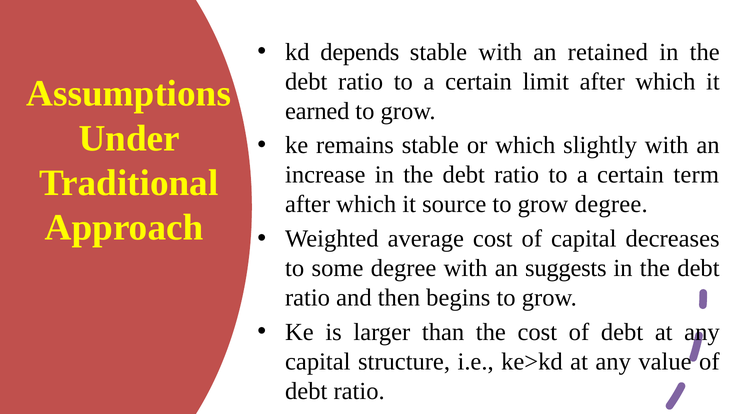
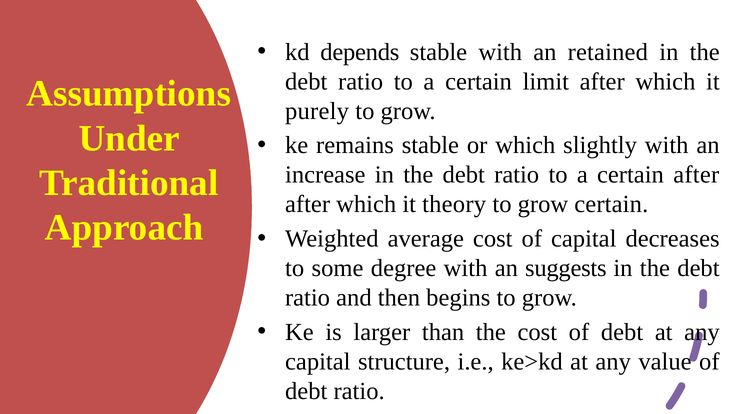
earned: earned -> purely (317, 111)
certain term: term -> after (696, 175)
source: source -> theory (454, 205)
grow degree: degree -> certain (611, 205)
